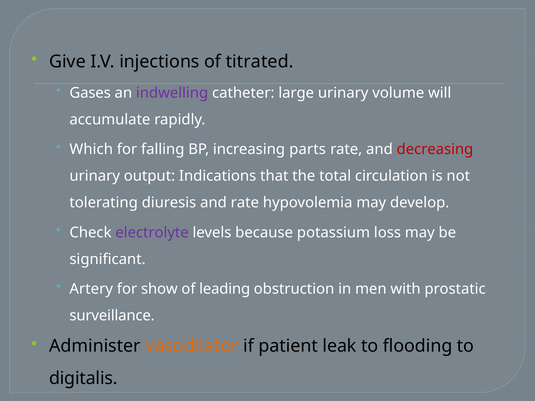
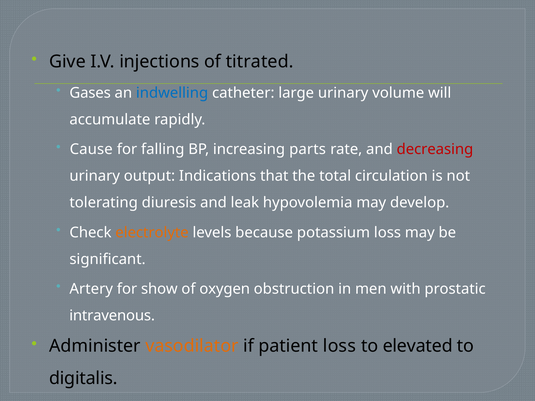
indwelling colour: purple -> blue (172, 93)
Which: Which -> Cause (91, 149)
and rate: rate -> leak (245, 203)
electrolyte colour: purple -> orange (152, 233)
leading: leading -> oxygen (225, 289)
surveillance: surveillance -> intravenous (112, 316)
patient leak: leak -> loss (339, 346)
flooding: flooding -> elevated (418, 346)
